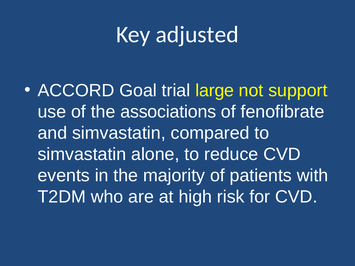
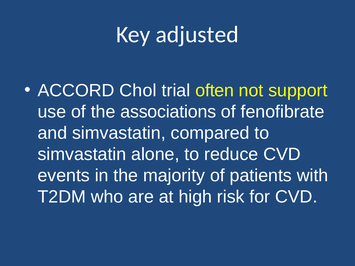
Goal: Goal -> Chol (138, 91)
large: large -> often (215, 91)
